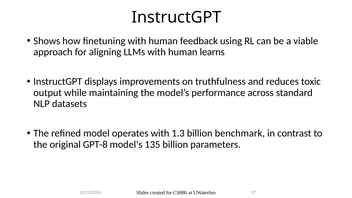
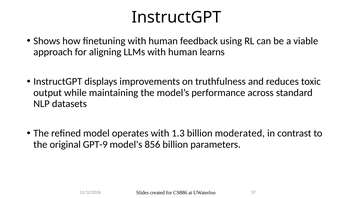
benchmark: benchmark -> moderated (240, 133)
GPT-8: GPT-8 -> GPT-9 (95, 144)
135: 135 -> 856 (152, 144)
